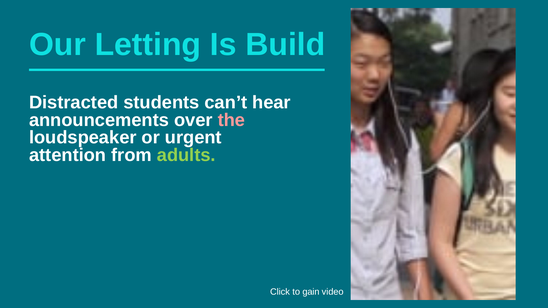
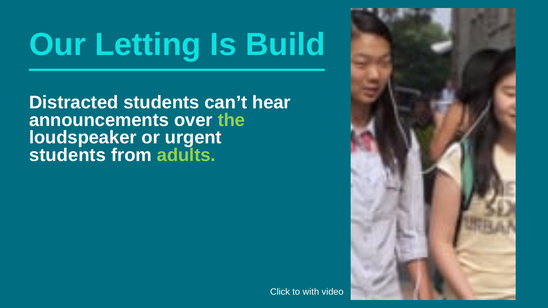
the colour: pink -> light green (231, 120)
attention: attention -> students (68, 155)
gain: gain -> with (311, 292)
